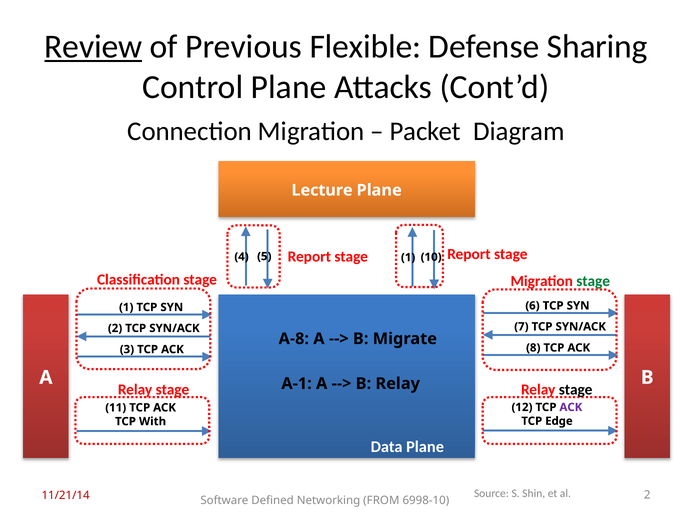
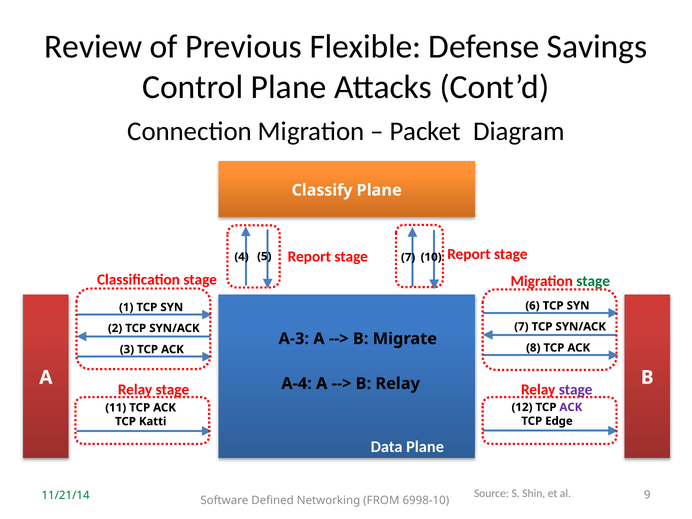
Review underline: present -> none (93, 47)
Sharing: Sharing -> Savings (597, 47)
Lecture: Lecture -> Classify (322, 190)
5 1: 1 -> 7 (408, 257)
A-8: A-8 -> A-3 (294, 339)
A-1: A-1 -> A-4 (297, 384)
stage colour: black -> purple (576, 389)
With: With -> Katti (153, 421)
11/21/14 colour: red -> green (66, 496)
6998-10 2: 2 -> 9 (647, 495)
